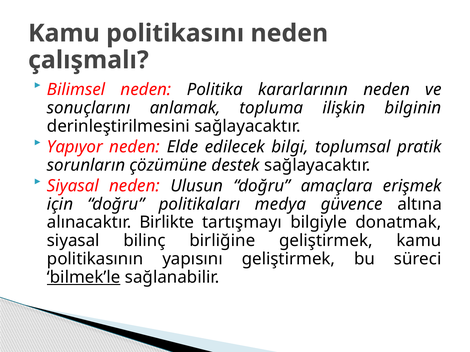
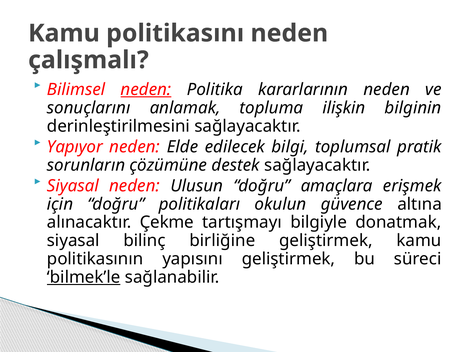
neden underline: none -> present (146, 90)
medya: medya -> okulun (280, 204)
Birlikte: Birlikte -> Çekme (167, 223)
